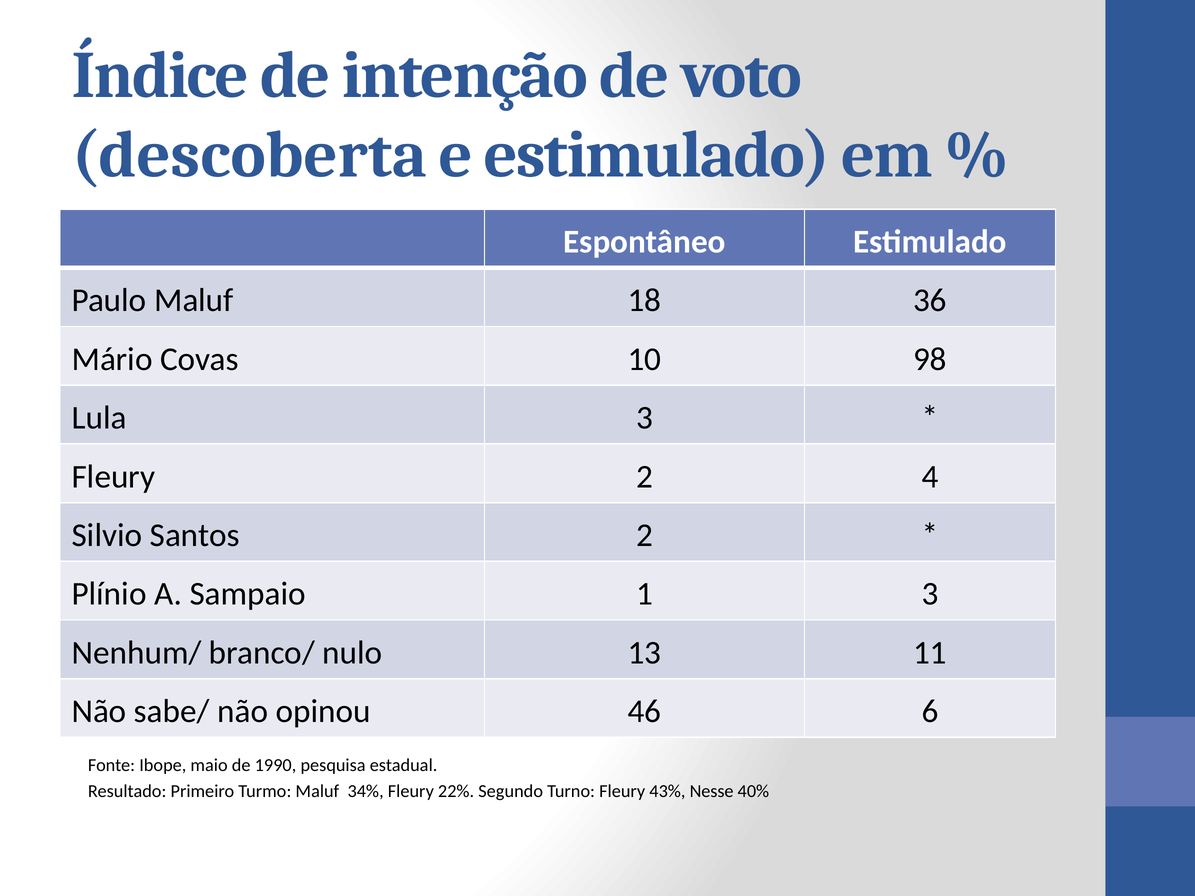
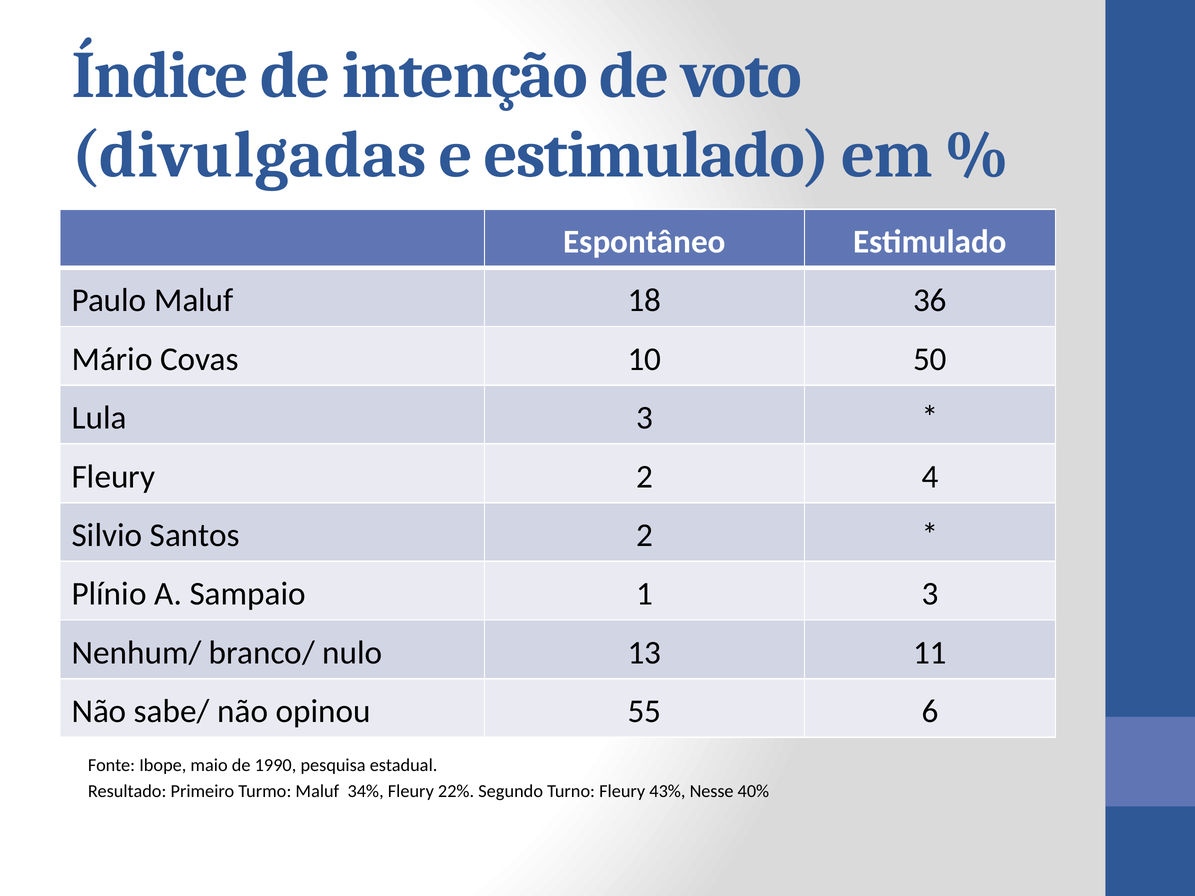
descoberta: descoberta -> divulgadas (249, 155)
98: 98 -> 50 (930, 359)
46: 46 -> 55 (645, 712)
